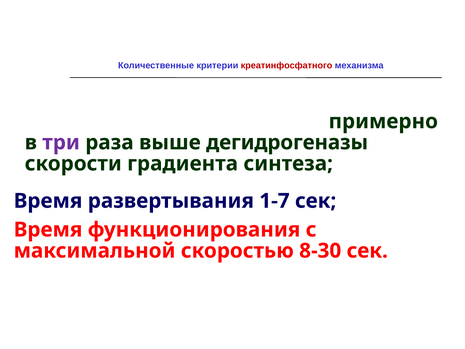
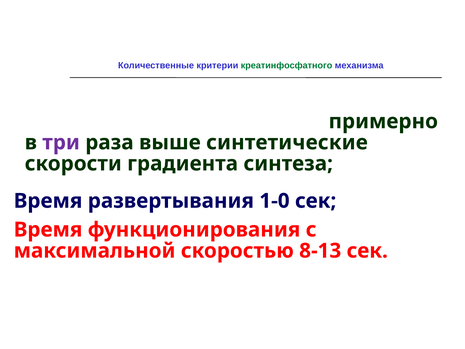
креатинфосфатного colour: red -> green (287, 66)
дегидрогеназы: дегидрогеназы -> синтетические (287, 142)
1-7: 1-7 -> 1-0 (274, 201)
8-30: 8-30 -> 8-13 (320, 251)
